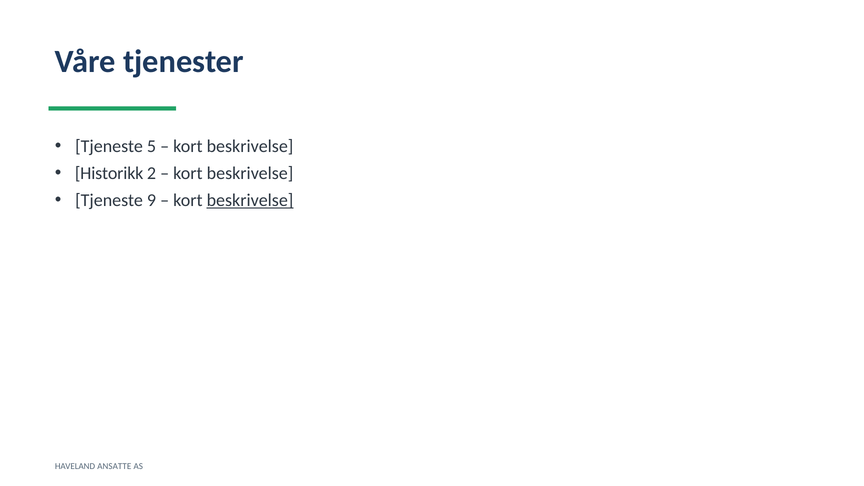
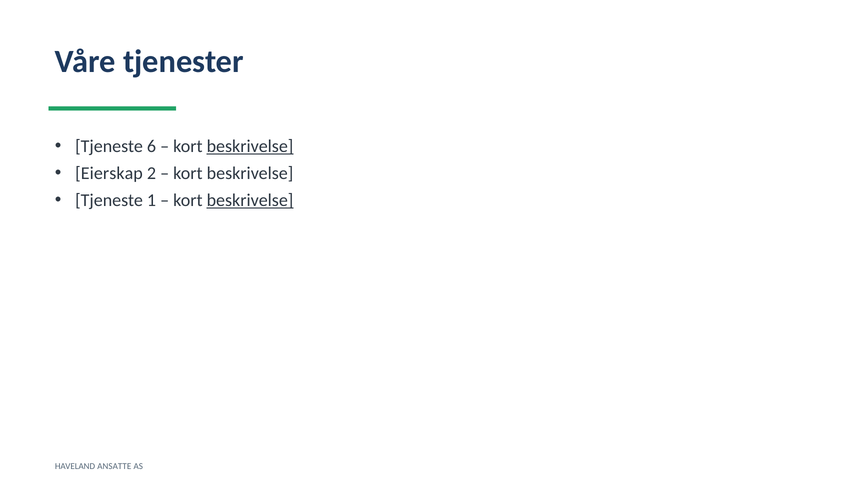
5: 5 -> 6 (151, 146)
beskrivelse underline: none -> present (250, 146)
Historikk: Historikk -> Eierskap (109, 173)
9: 9 -> 1 (151, 200)
